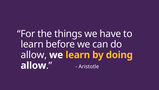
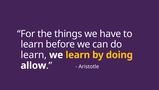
allow: allow -> learn (34, 55)
